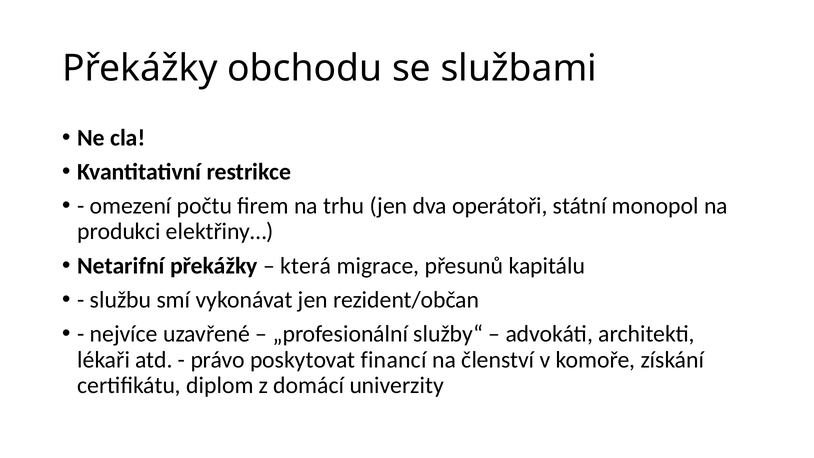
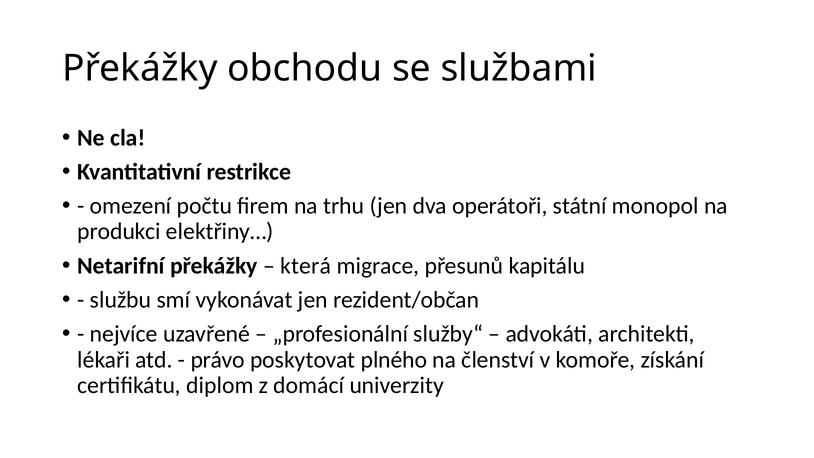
financí: financí -> plného (394, 360)
